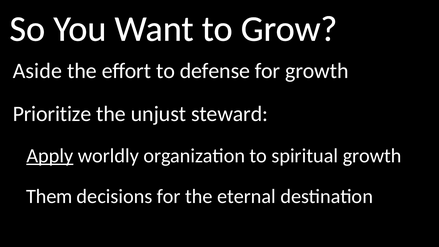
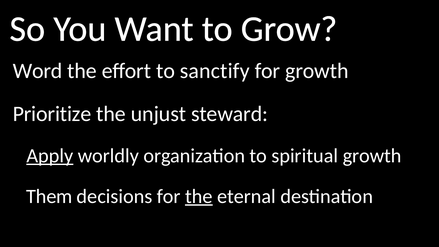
Aside: Aside -> Word (38, 71)
defense: defense -> sanctify (215, 71)
the underline: none -> present (199, 196)
